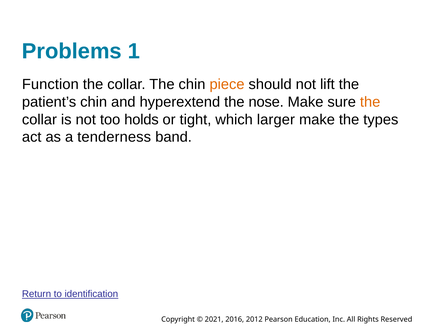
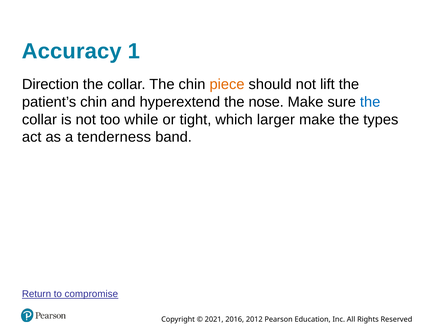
Problems: Problems -> Accuracy (72, 51)
Function: Function -> Direction (50, 85)
the colour: orange -> blue (370, 102)
holds: holds -> while (141, 120)
identification: identification -> compromise (91, 294)
